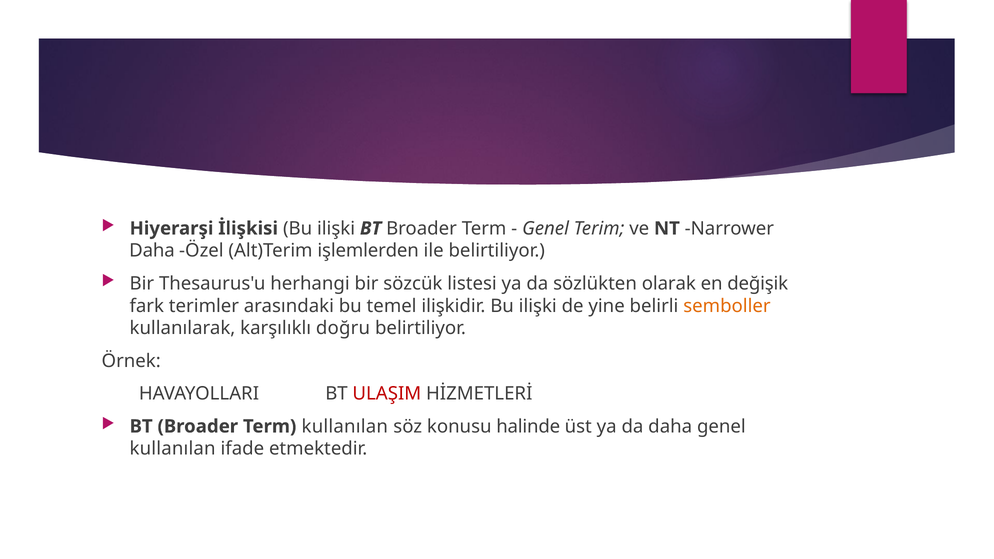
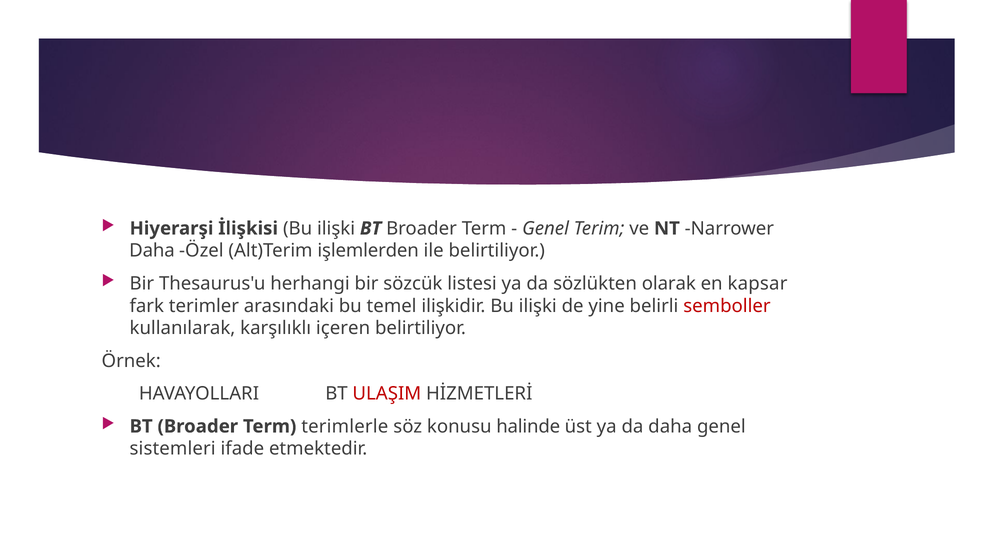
değişik: değişik -> kapsar (758, 284)
semboller colour: orange -> red (727, 306)
doğru: doğru -> içeren (343, 328)
Term kullanılan: kullanılan -> terimlerle (345, 426)
kullanılan: kullanılan -> sistemleri (173, 449)
